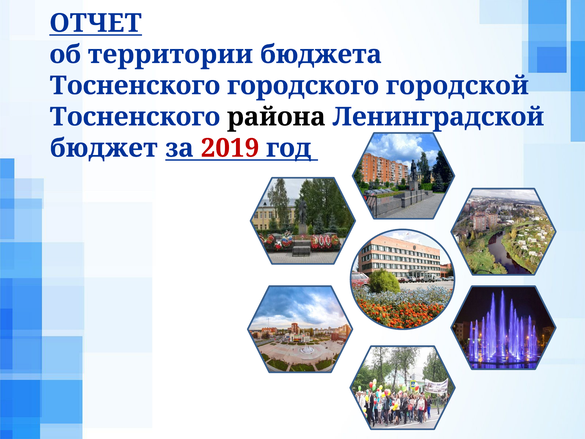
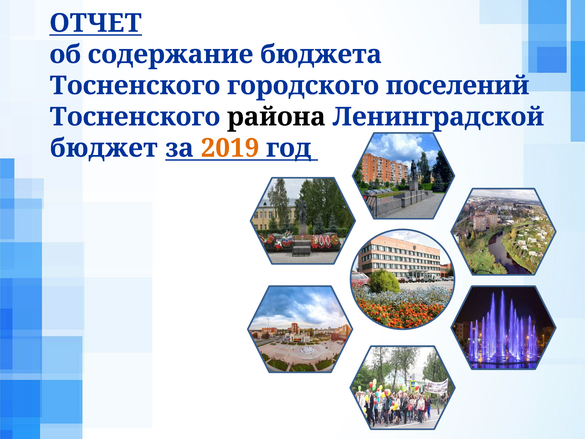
территории: территории -> содержание (170, 54)
городской: городской -> поселений (458, 86)
2019 colour: red -> orange (230, 148)
